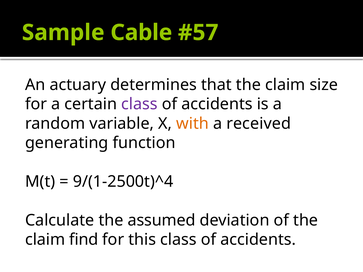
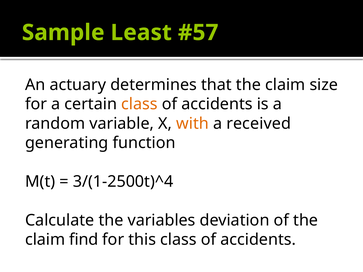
Cable: Cable -> Least (141, 33)
class colour: purple -> orange (139, 104)
9/(1-2500t)^4: 9/(1-2500t)^4 -> 3/(1-2500t)^4 (123, 182)
assumed: assumed -> variables (162, 220)
